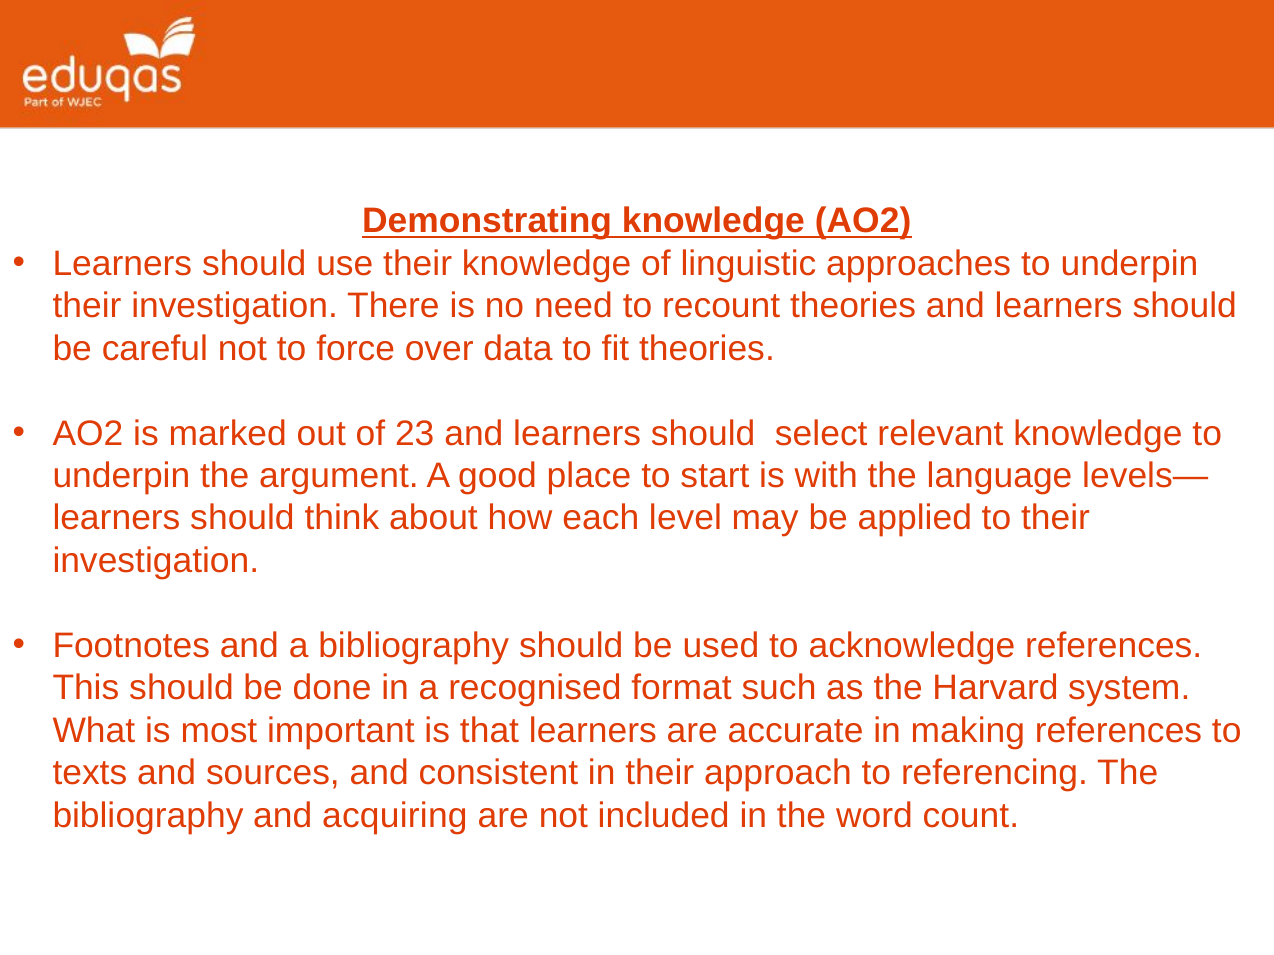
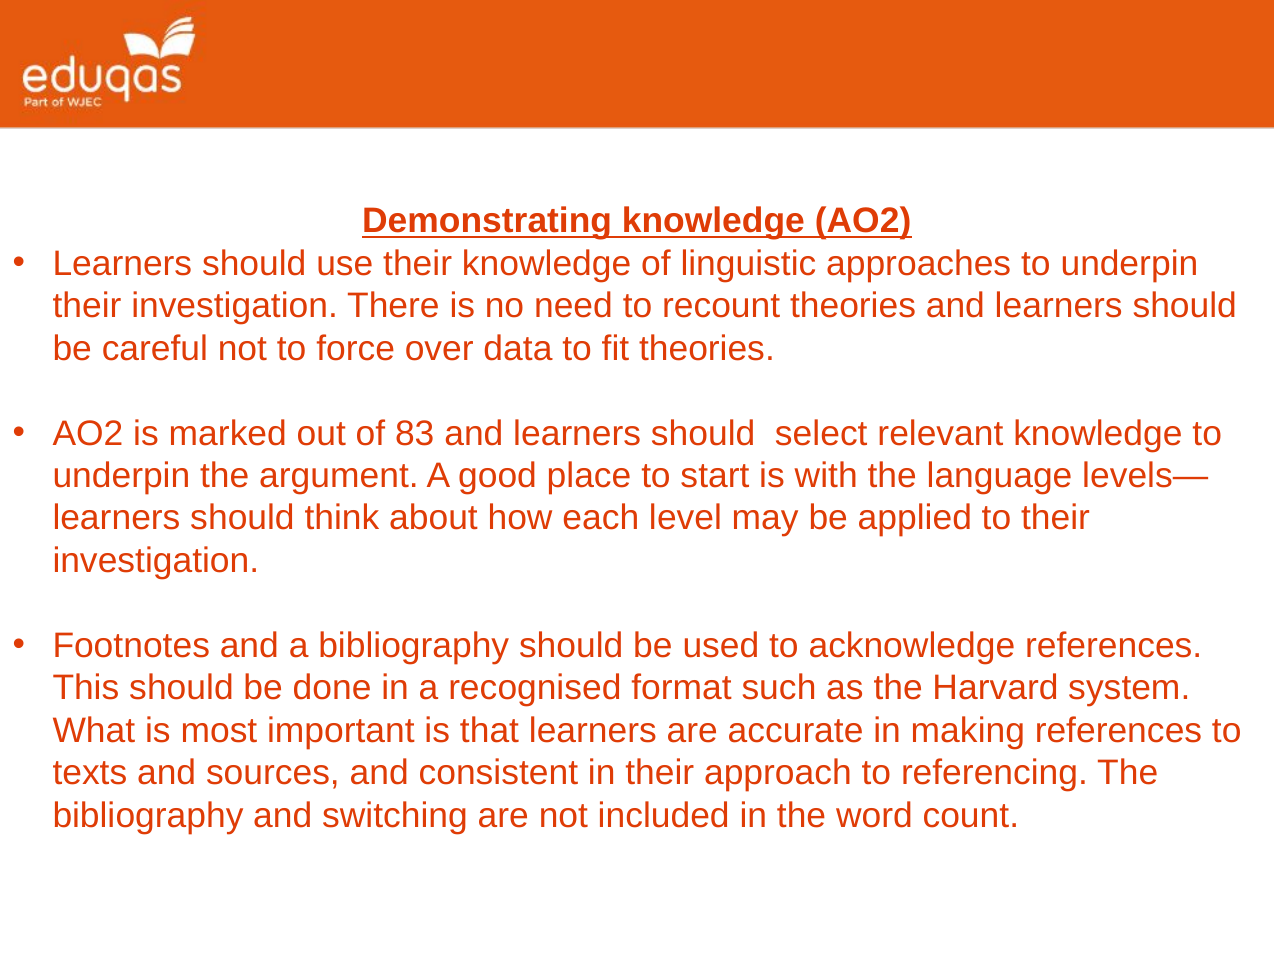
23: 23 -> 83 (415, 434)
acquiring: acquiring -> switching (395, 816)
